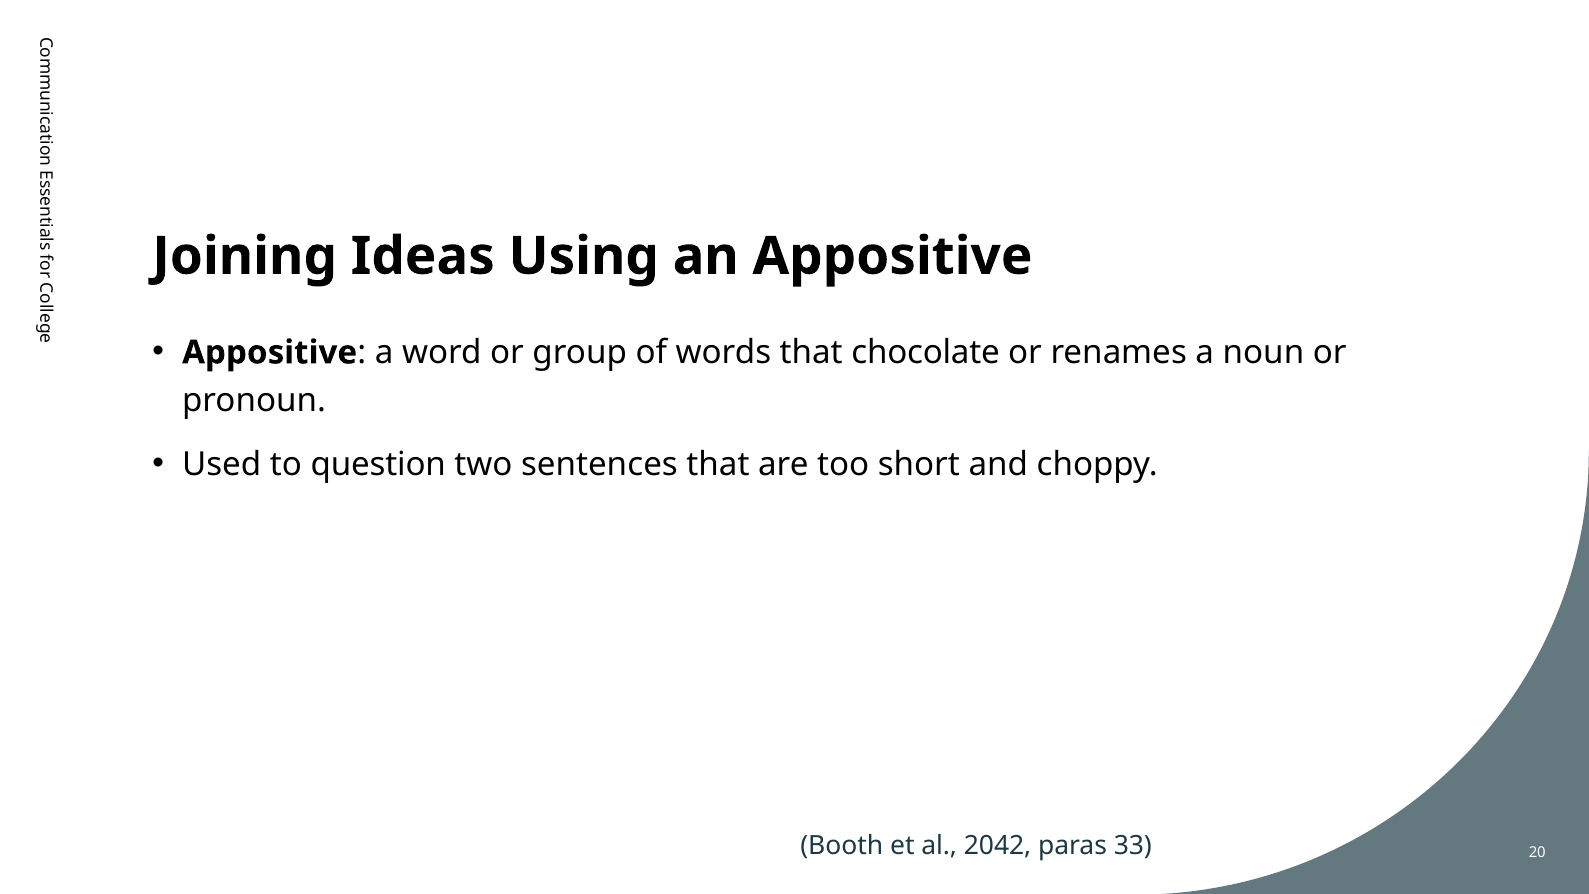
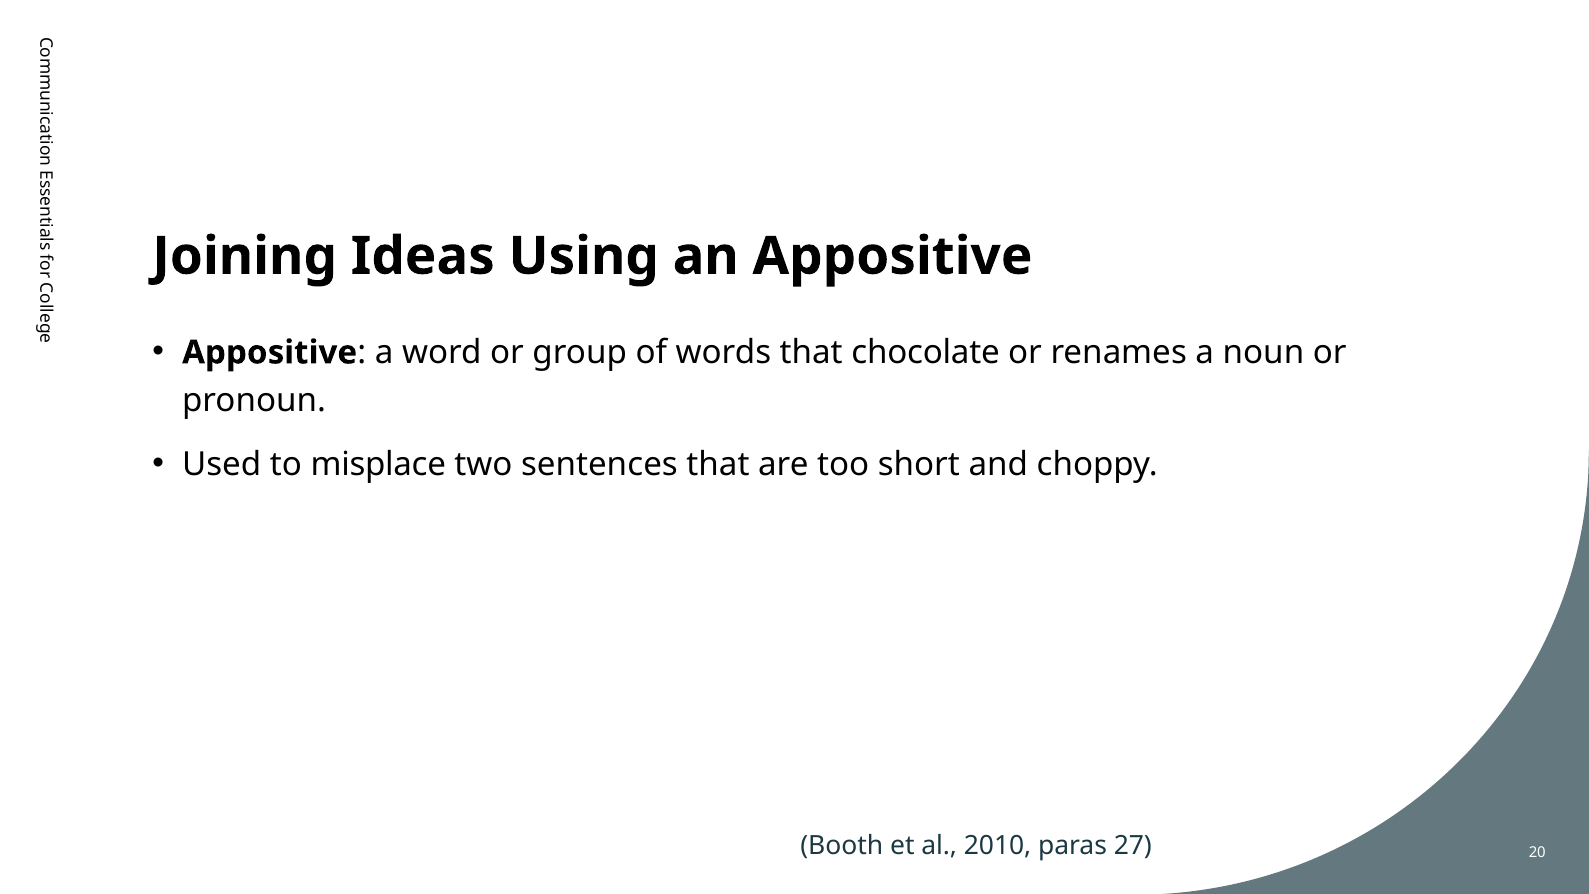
question: question -> misplace (378, 464)
2042: 2042 -> 2010 (998, 846)
33: 33 -> 27 (1133, 846)
